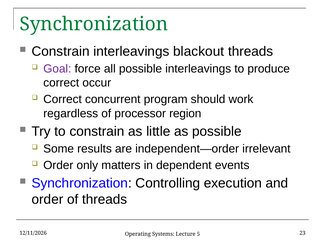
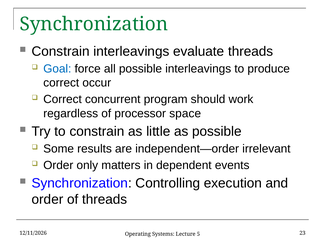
blackout: blackout -> evaluate (199, 51)
Goal colour: purple -> blue (57, 69)
region: region -> space (185, 113)
